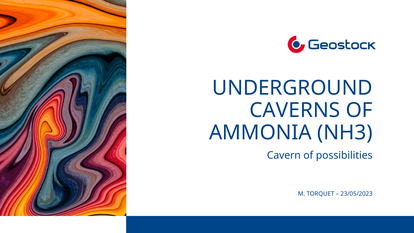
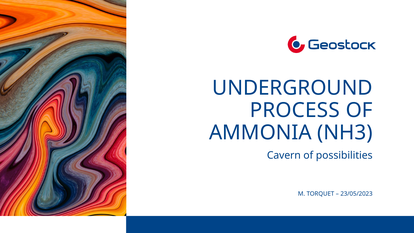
CAVERNS: CAVERNS -> PROCESS (295, 110)
